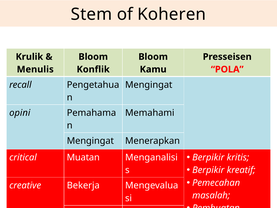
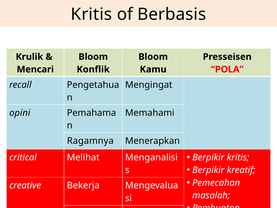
Stem: Stem -> Kritis (91, 14)
Koheren: Koheren -> Berbasis (172, 14)
Menulis: Menulis -> Mencari (35, 69)
Mengingat: Mengingat -> Ragamnya (90, 141)
Muatan: Muatan -> Melihat (83, 157)
